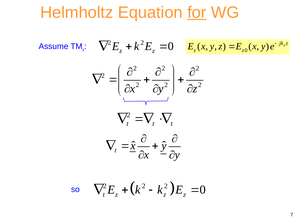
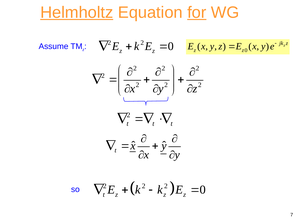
Helmholtz underline: none -> present (77, 12)
